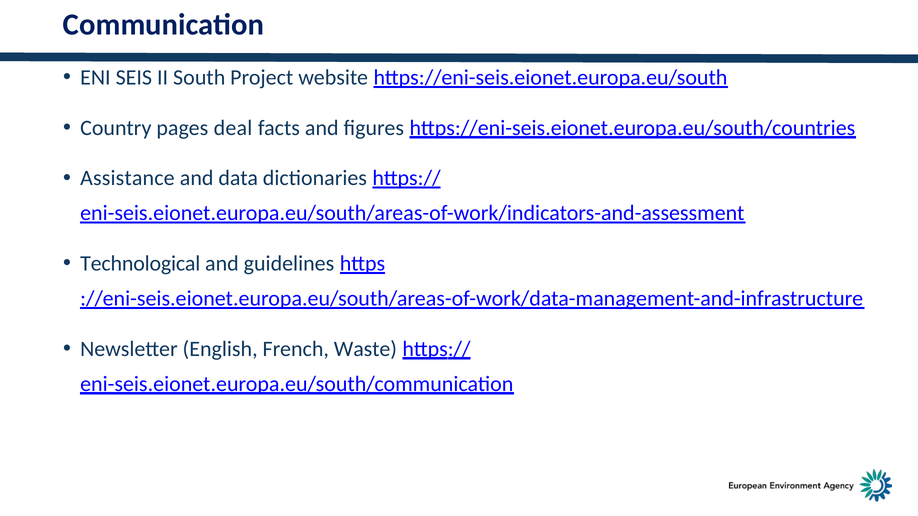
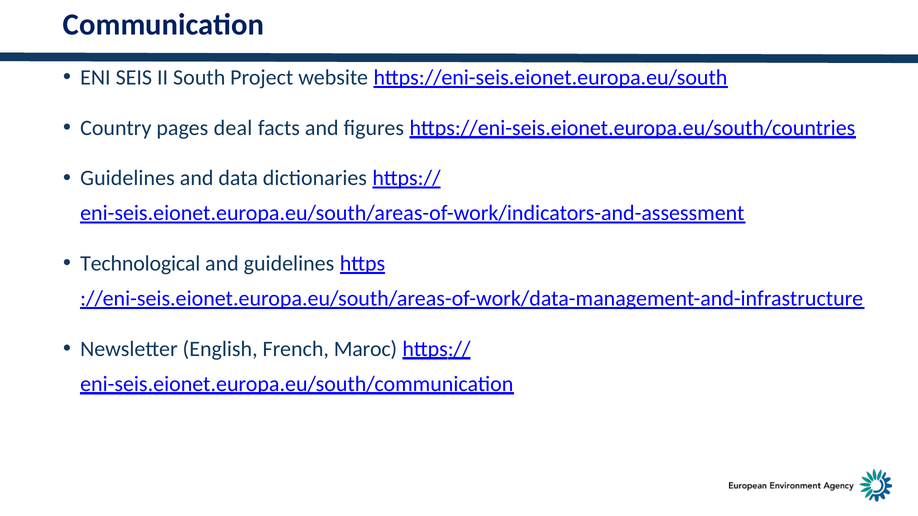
Assistance: Assistance -> Guidelines (127, 178)
Waste: Waste -> Maroc (365, 349)
